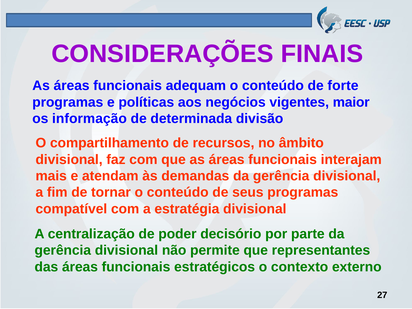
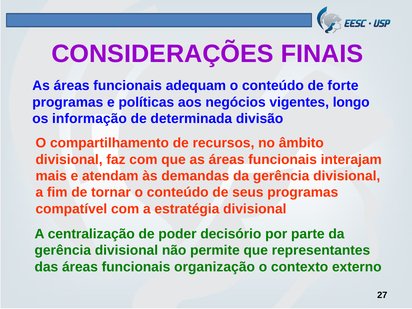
maior: maior -> longo (351, 102)
estratégicos: estratégicos -> organização (215, 267)
